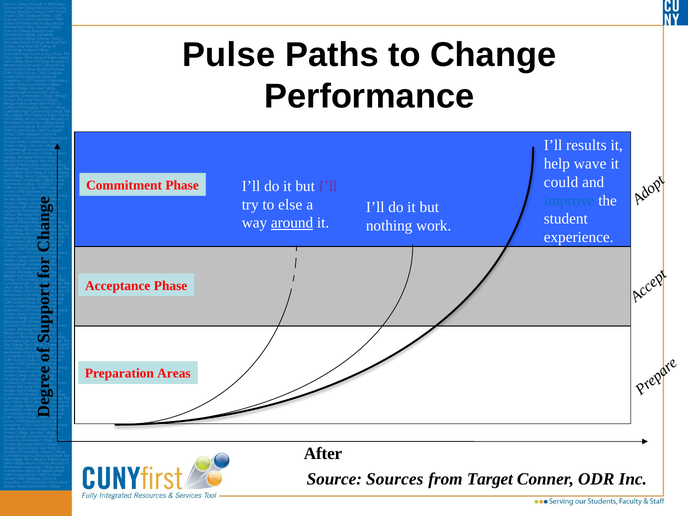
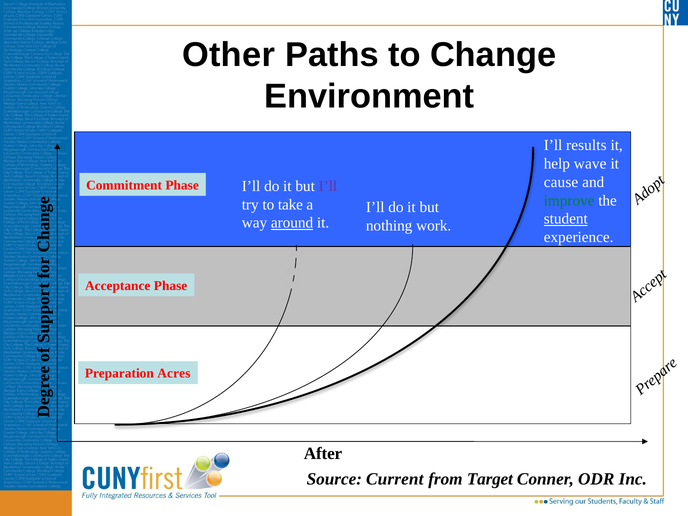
Pulse: Pulse -> Other (229, 55)
Performance: Performance -> Environment (369, 96)
could: could -> cause (561, 182)
improve colour: blue -> green (569, 200)
else: else -> take (290, 205)
student underline: none -> present (566, 219)
Areas: Areas -> Acres (174, 374)
Sources: Sources -> Current (395, 479)
